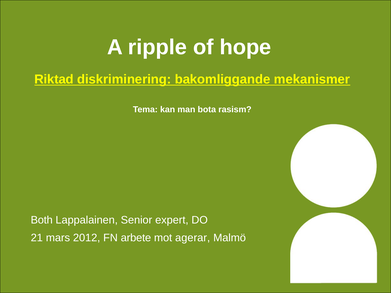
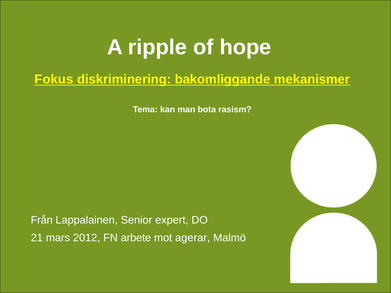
Riktad: Riktad -> Fokus (54, 80)
Both: Both -> Från (42, 220)
